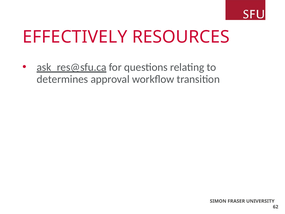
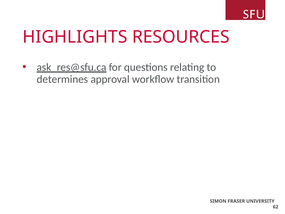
EFFECTIVELY: EFFECTIVELY -> HIGHLIGHTS (75, 37)
